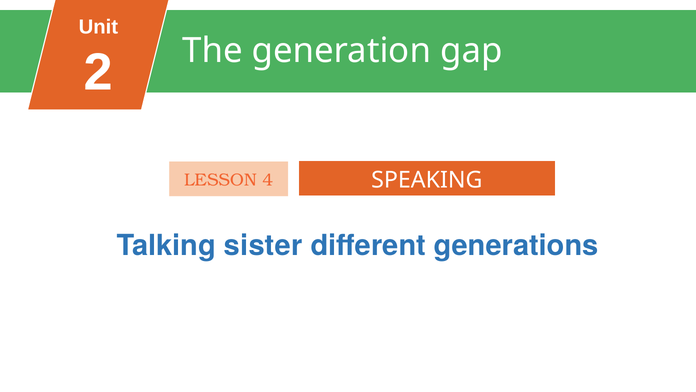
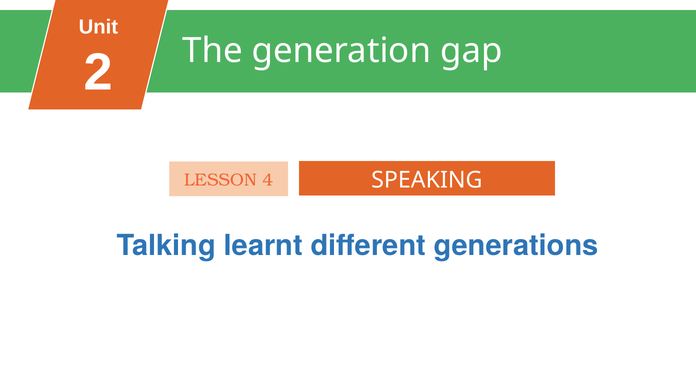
sister: sister -> learnt (263, 245)
